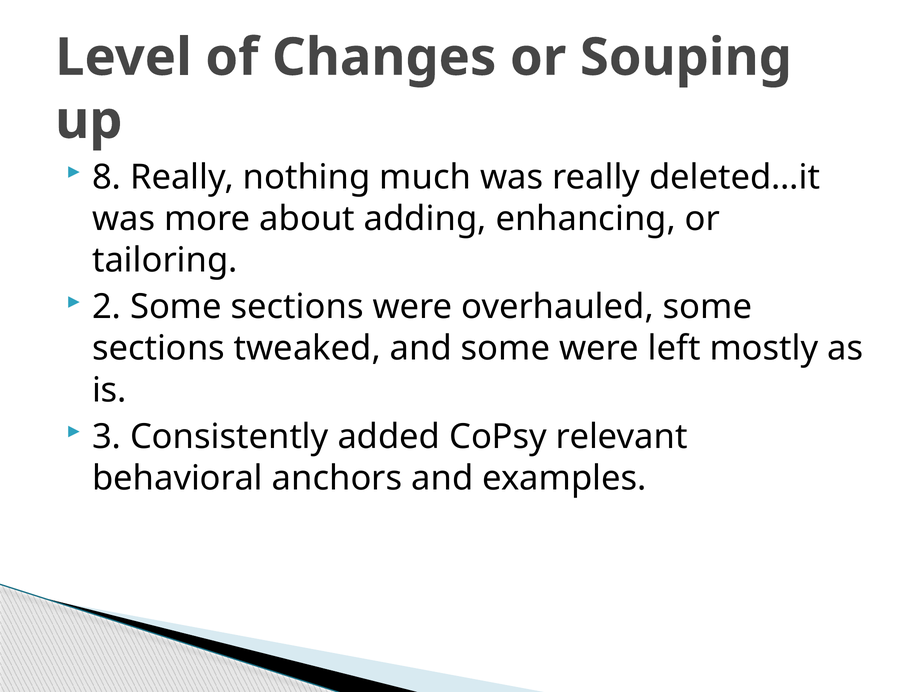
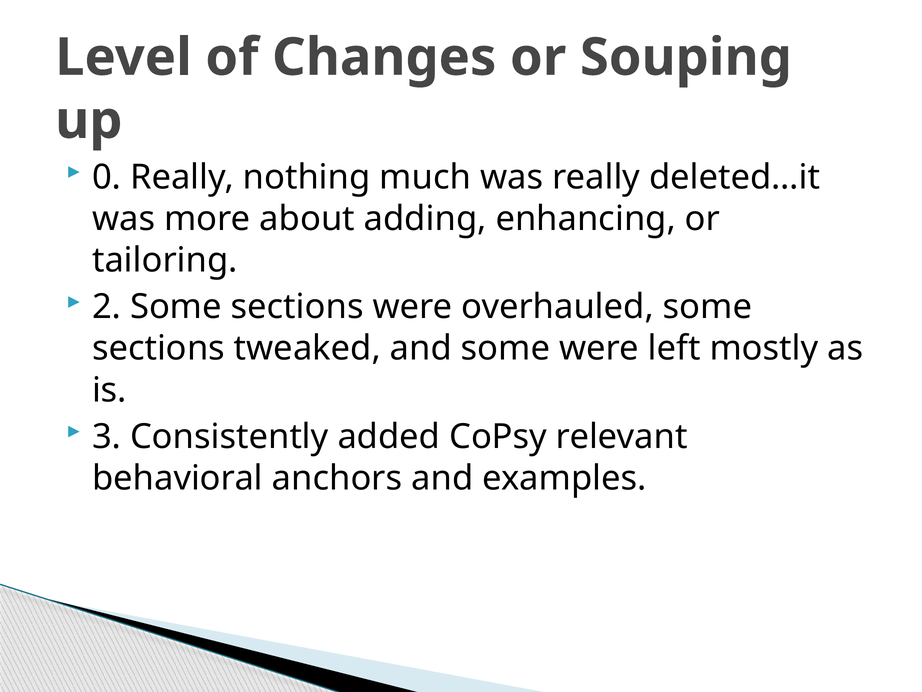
8: 8 -> 0 (107, 177)
